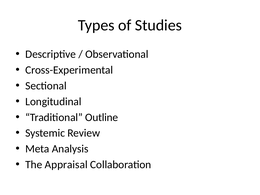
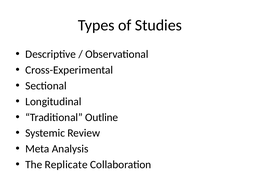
Appraisal: Appraisal -> Replicate (66, 165)
